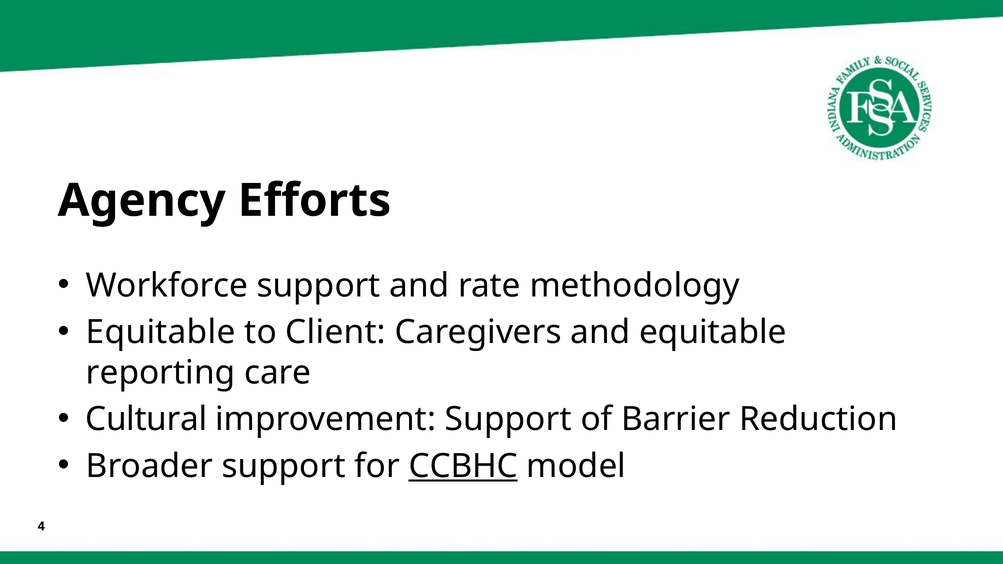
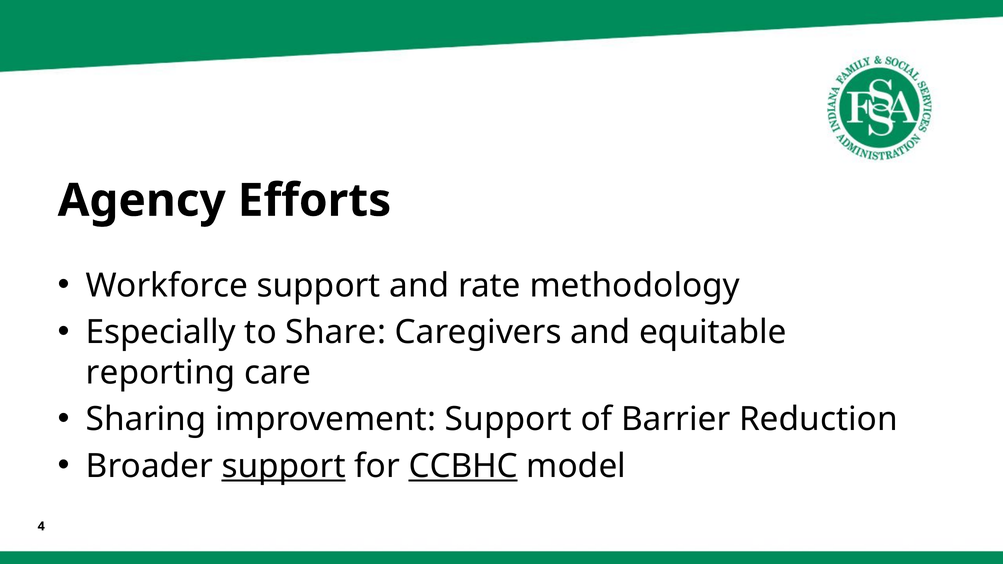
Equitable: Equitable -> Especially (161, 332)
Client: Client -> Share (336, 332)
Cultural: Cultural -> Sharing (146, 419)
support underline: none -> present (284, 466)
